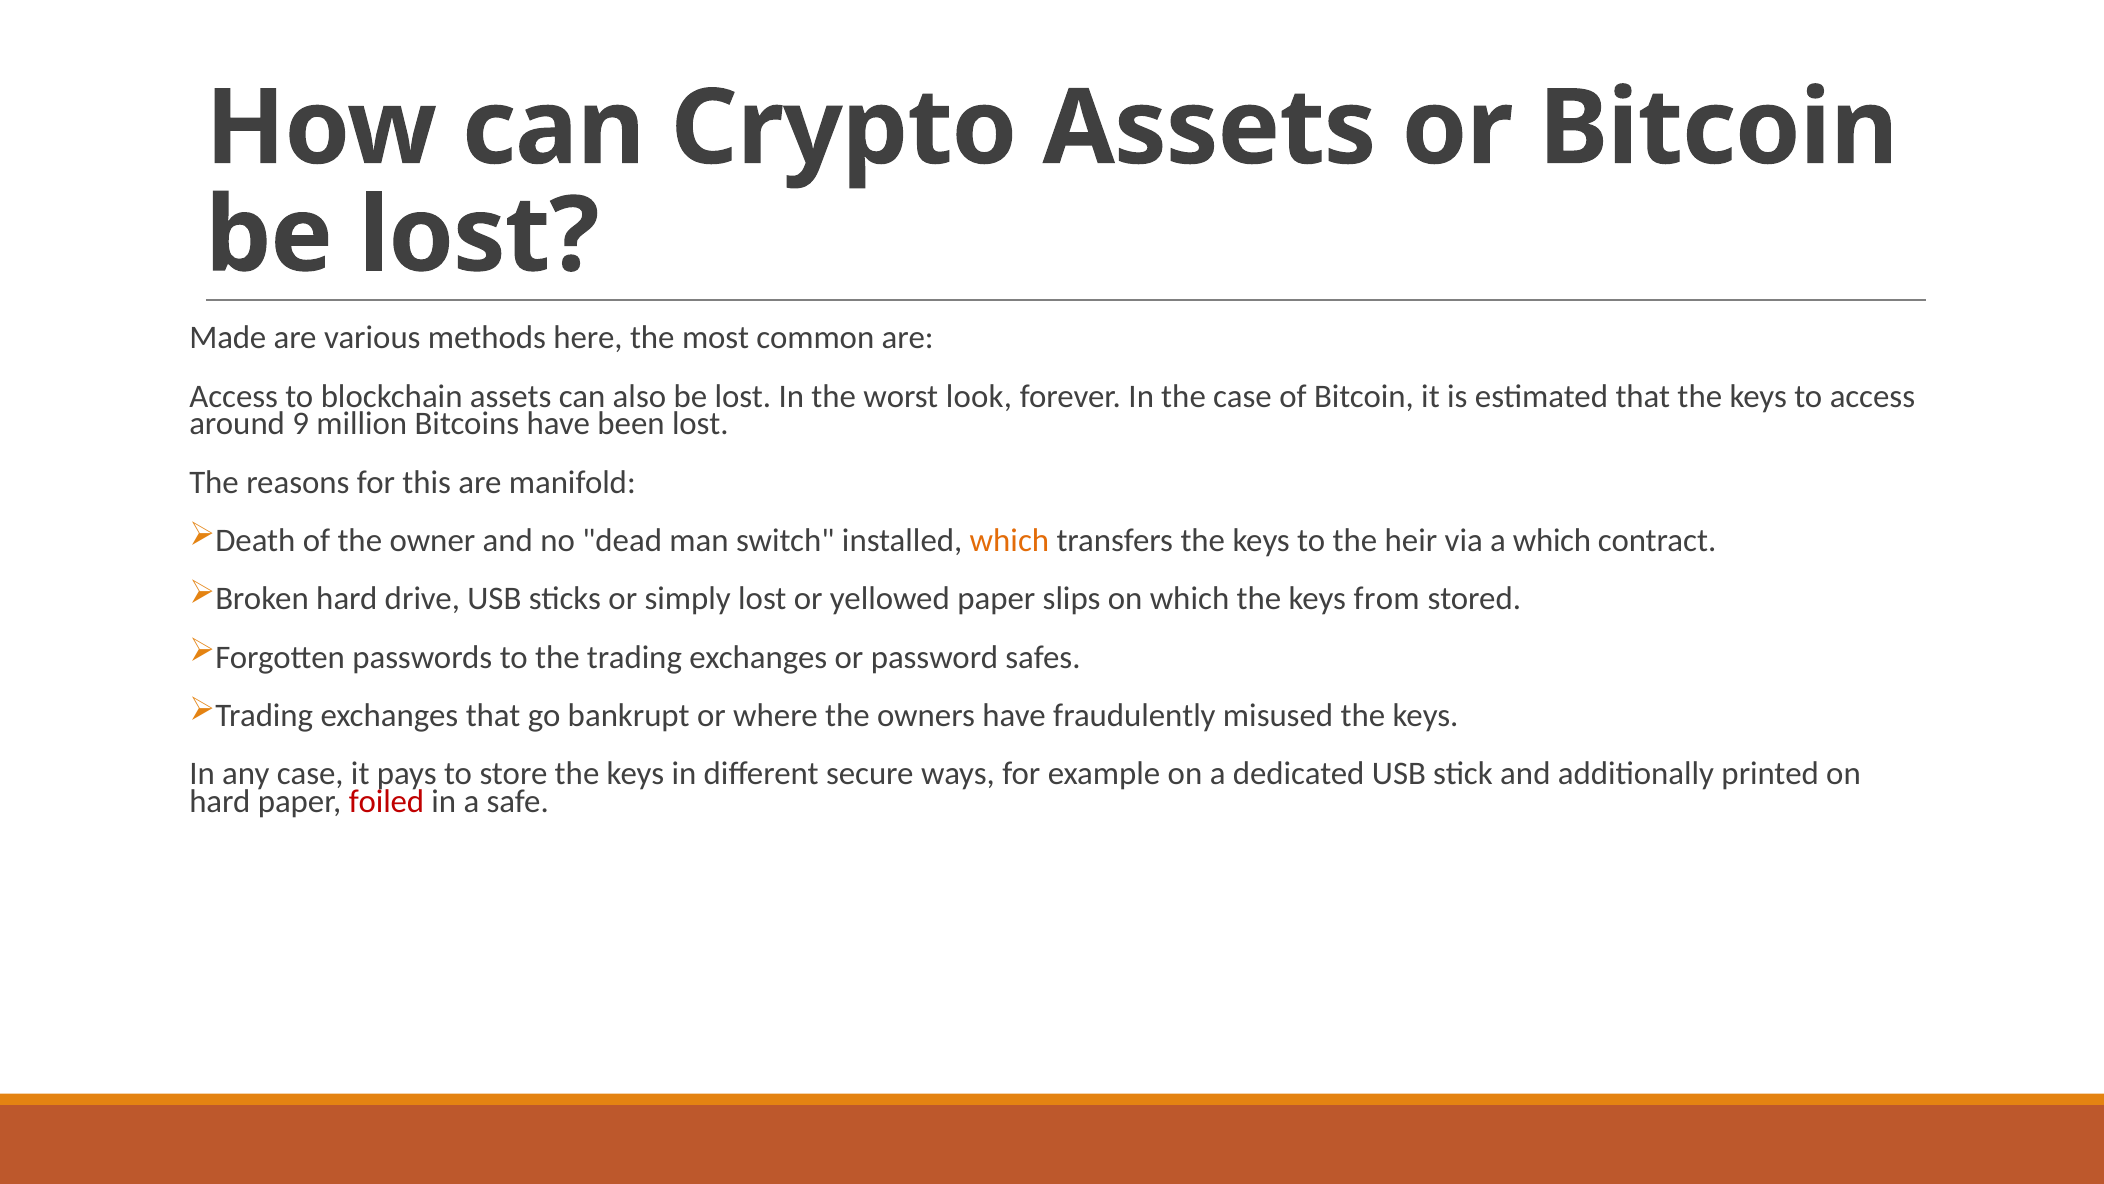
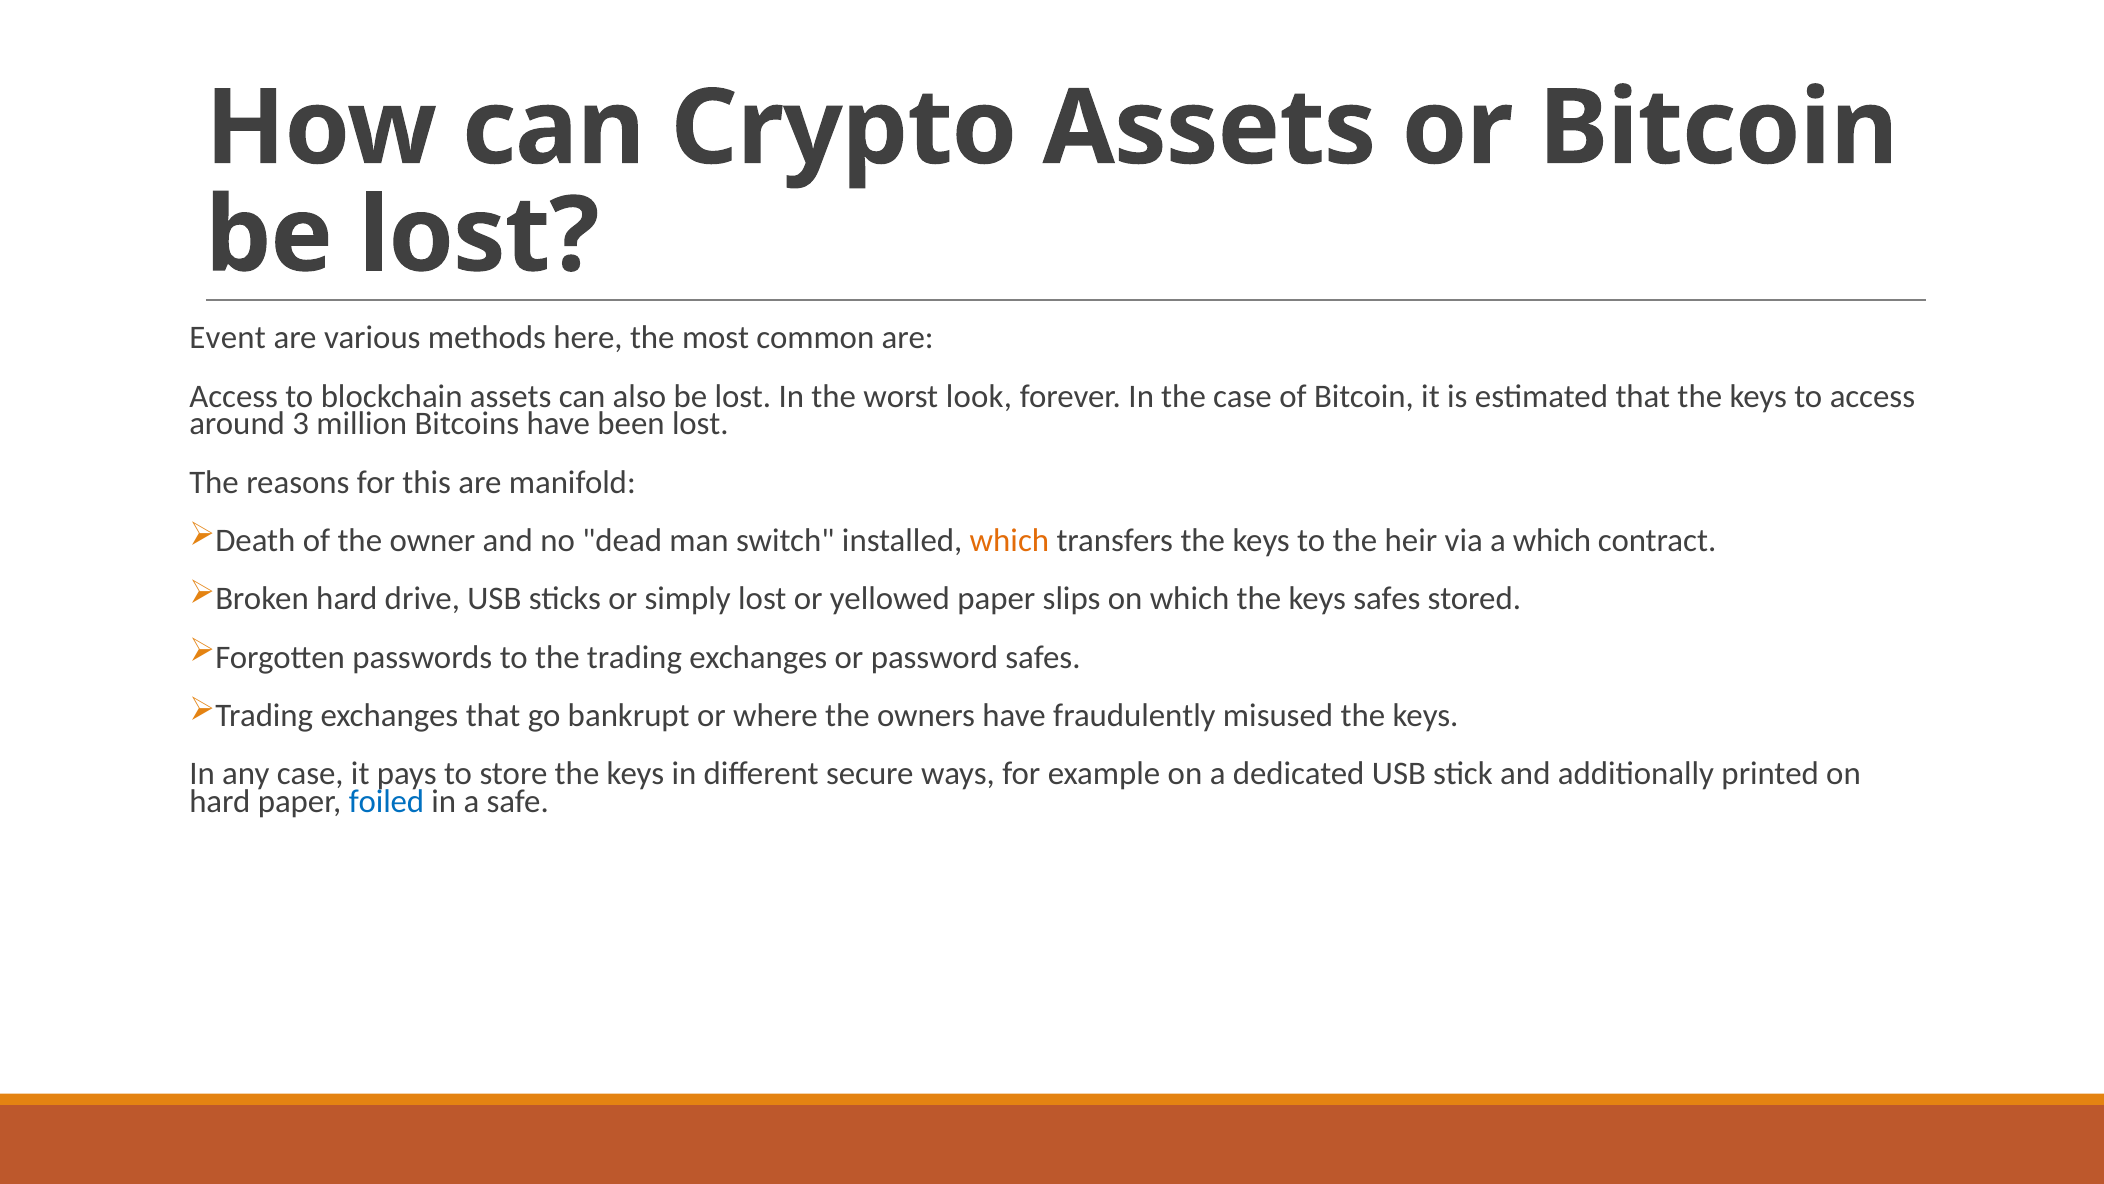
Made: Made -> Event (228, 338)
9: 9 -> 3 (301, 424)
keys from: from -> safes (1387, 599)
foiled colour: red -> blue (386, 801)
